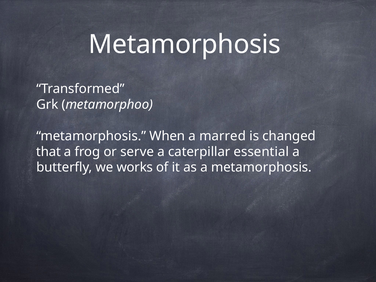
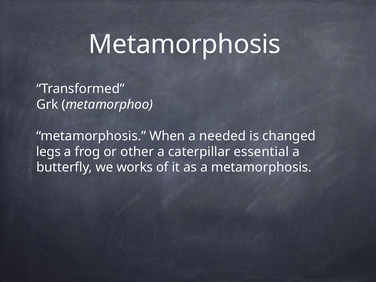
marred: marred -> needed (223, 136)
that: that -> legs (48, 152)
serve: serve -> other (137, 152)
